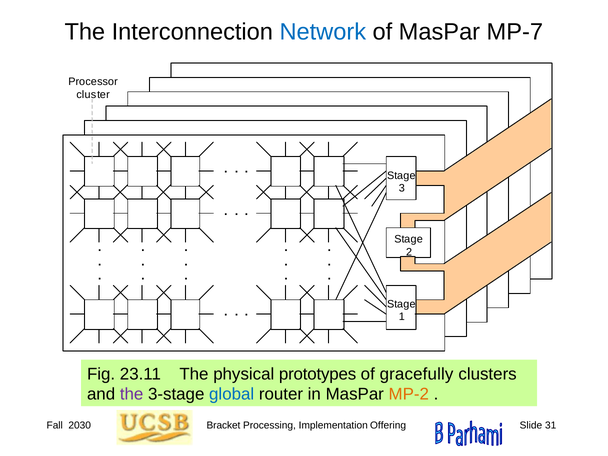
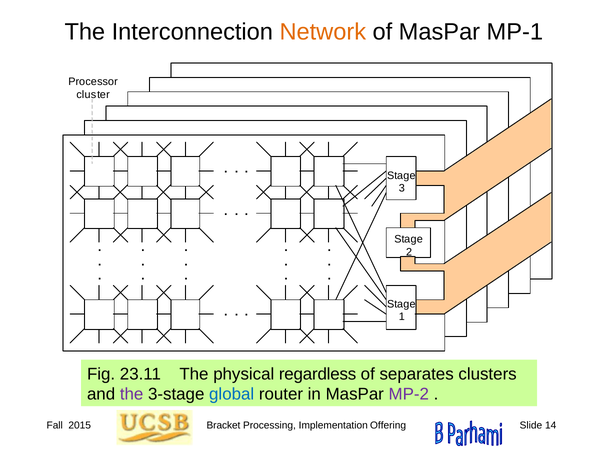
Network colour: blue -> orange (323, 32)
MP-7: MP-7 -> MP-1 (515, 32)
prototypes: prototypes -> regardless (318, 374)
gracefully: gracefully -> separates (417, 374)
MP-2 colour: orange -> purple (409, 394)
2030: 2030 -> 2015 (80, 425)
31: 31 -> 14 (551, 425)
